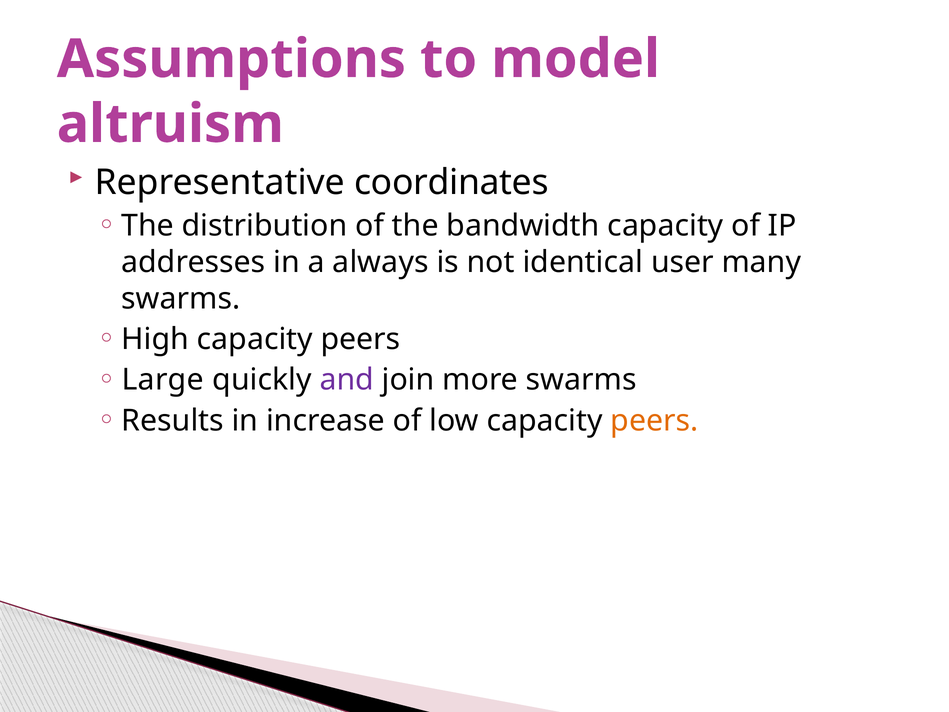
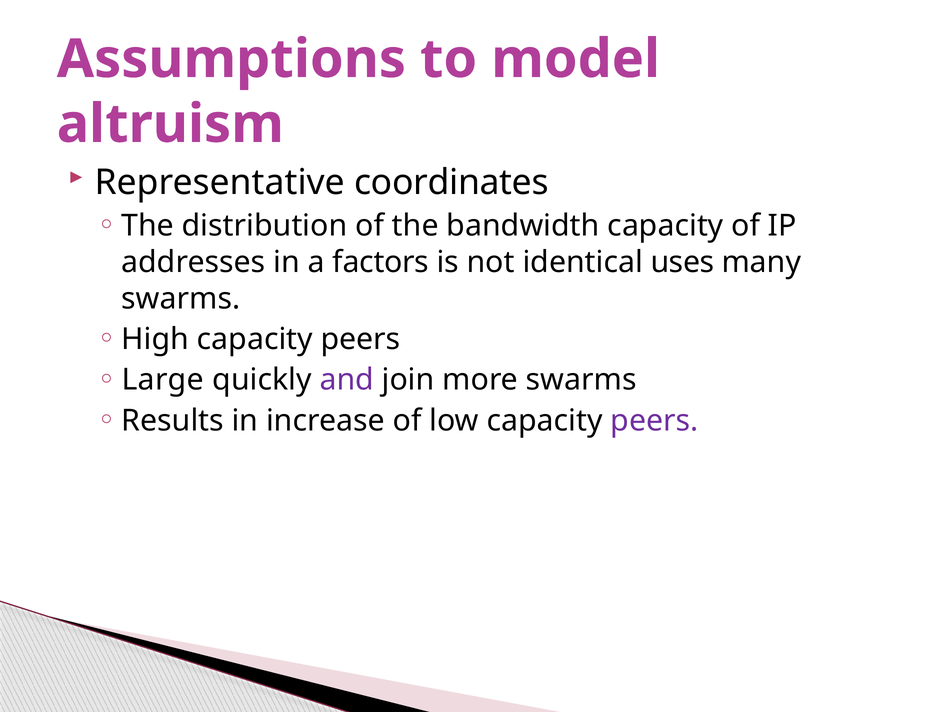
always: always -> factors (381, 262)
user: user -> uses (683, 262)
peers colour: orange -> purple (654, 420)
